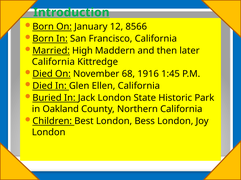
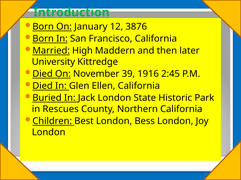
8566: 8566 -> 3876 (136, 27)
California: California -> University (53, 62)
68: 68 -> 39 (128, 74)
1:45: 1:45 -> 2:45 (171, 74)
Oakland: Oakland -> Rescues (61, 109)
